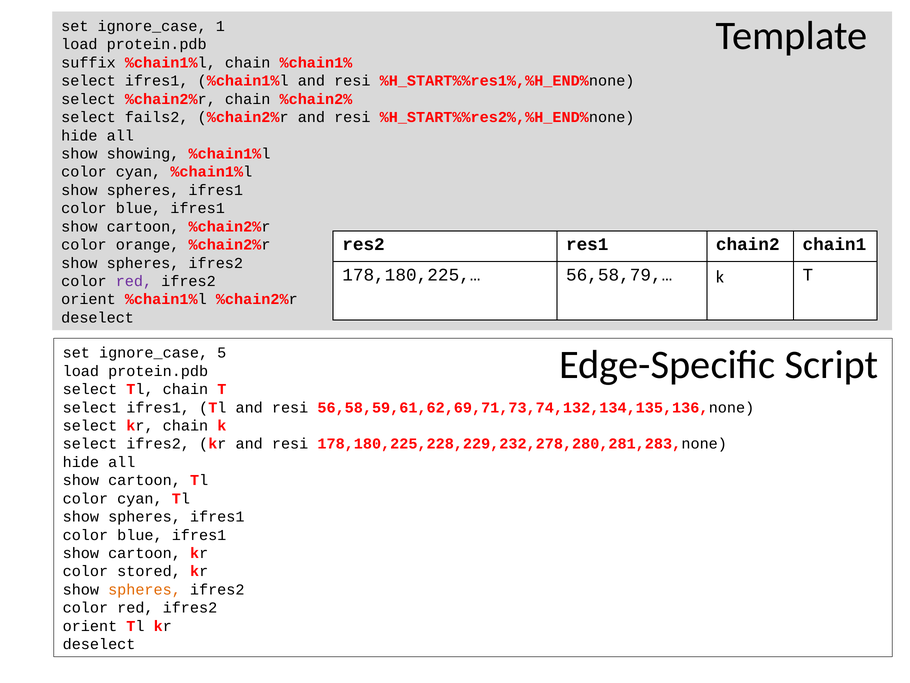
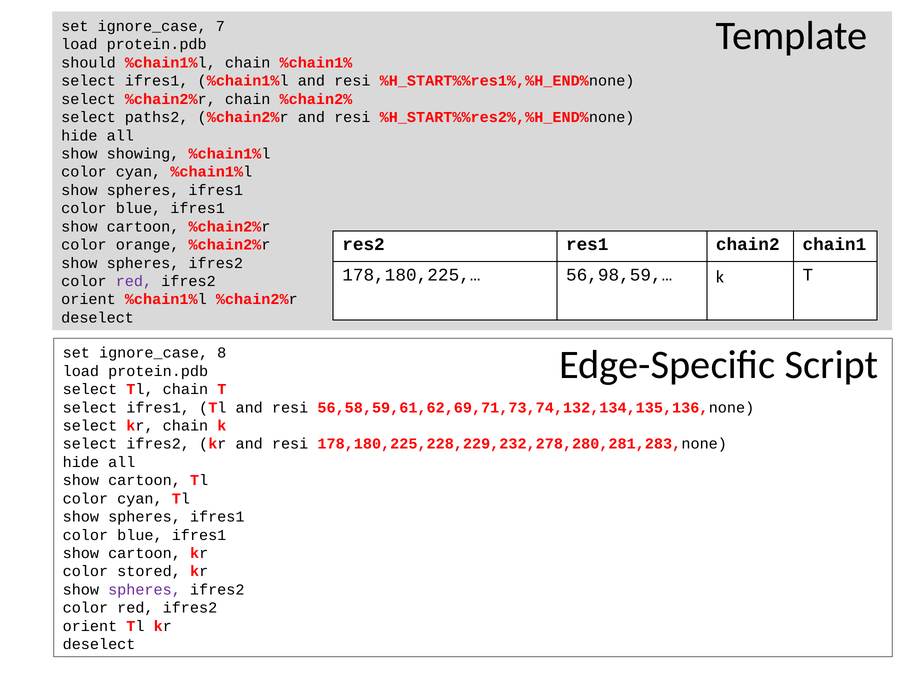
1: 1 -> 7 (220, 26)
suffix: suffix -> should (88, 63)
fails2: fails2 -> paths2 (157, 117)
56,58,79,…: 56,58,79,… -> 56,98,59,… (619, 275)
5: 5 -> 8 (222, 353)
spheres colour: orange -> purple (144, 589)
